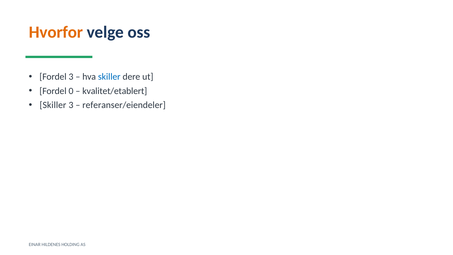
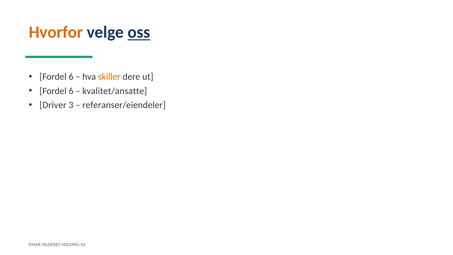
oss underline: none -> present (139, 32)
3: 3 -> 6 (71, 77)
skiller colour: blue -> orange (109, 77)
0: 0 -> 6 (71, 91)
kvalitet/etablert: kvalitet/etablert -> kvalitet/ansatte (115, 91)
Skiller: Skiller -> Driver (53, 105)
